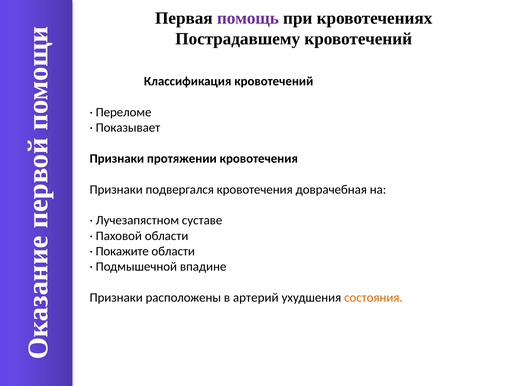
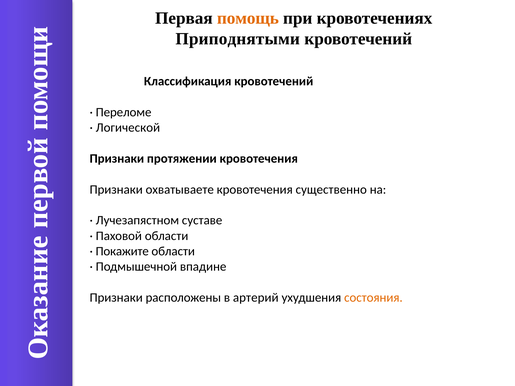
помощь colour: purple -> orange (248, 18)
Пострадавшему: Пострадавшему -> Приподнятыми (238, 39)
Показывает: Показывает -> Логической (128, 128)
подвергался: подвергался -> охватываете (180, 190)
доврачебная: доврачебная -> существенно (331, 190)
